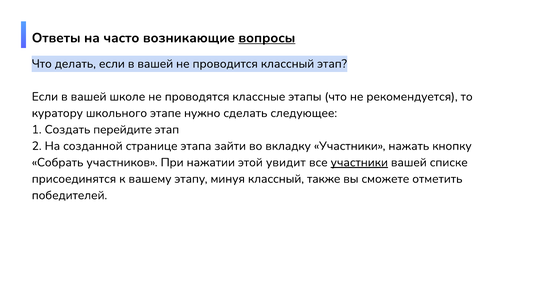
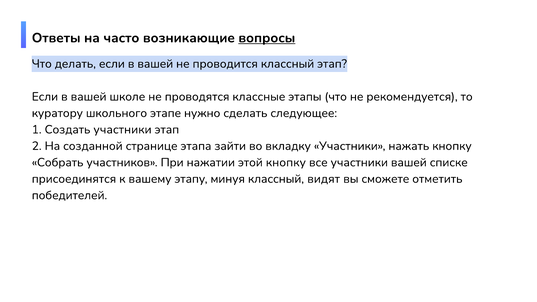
Создать перейдите: перейдите -> участники (122, 130)
этой увидит: увидит -> кнопку (286, 162)
участники underline: present -> none (359, 162)
также: также -> видят (324, 179)
